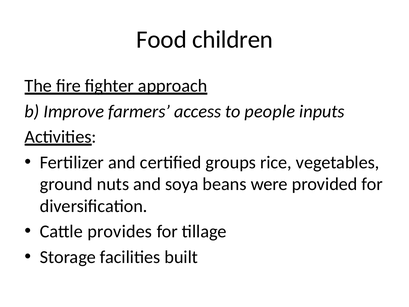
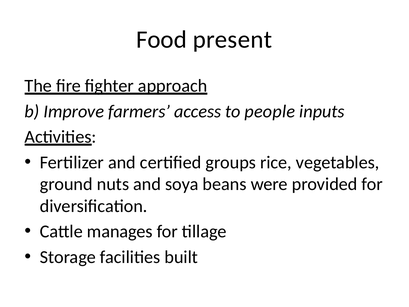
children: children -> present (232, 40)
provides: provides -> manages (120, 231)
